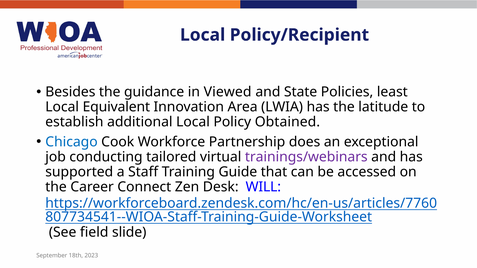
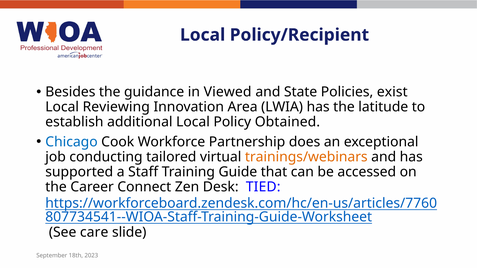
least: least -> exist (392, 92)
Equivalent: Equivalent -> Reviewing (116, 107)
trainings/webinars colour: purple -> orange (306, 157)
WILL: WILL -> TIED (263, 187)
field: field -> care (94, 233)
